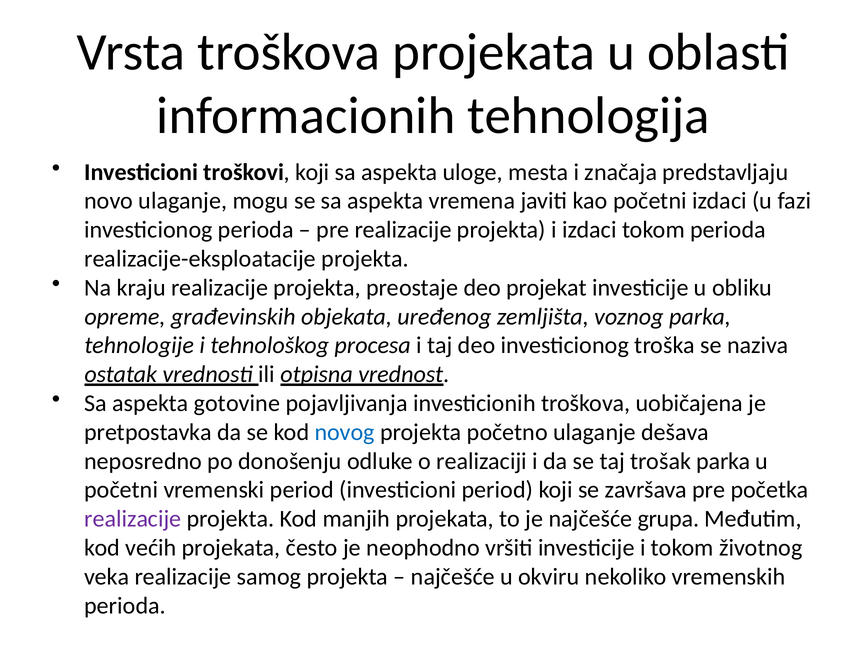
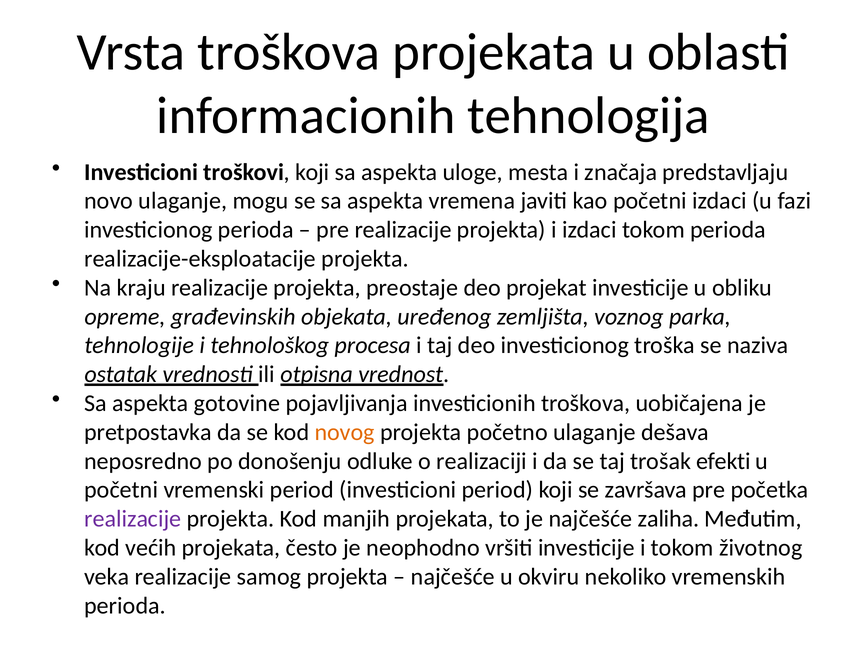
novog colour: blue -> orange (345, 432)
trošak parka: parka -> efekti (723, 461)
grupa: grupa -> zaliha (668, 519)
